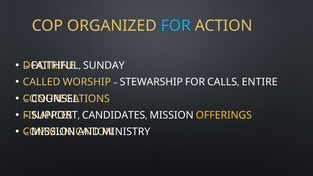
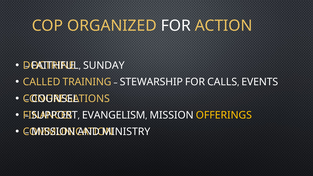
FOR colour: light blue -> white (176, 26)
WORSHIP: WORSHIP -> TRAINING (87, 82)
ENTIRE: ENTIRE -> EVENTS (260, 82)
CANDIDATES: CANDIDATES -> EVANGELISM (114, 115)
